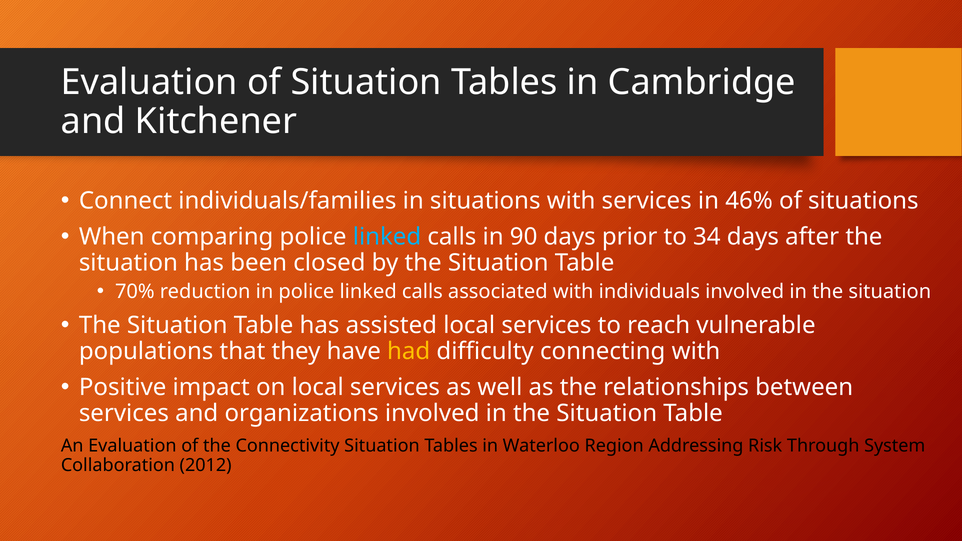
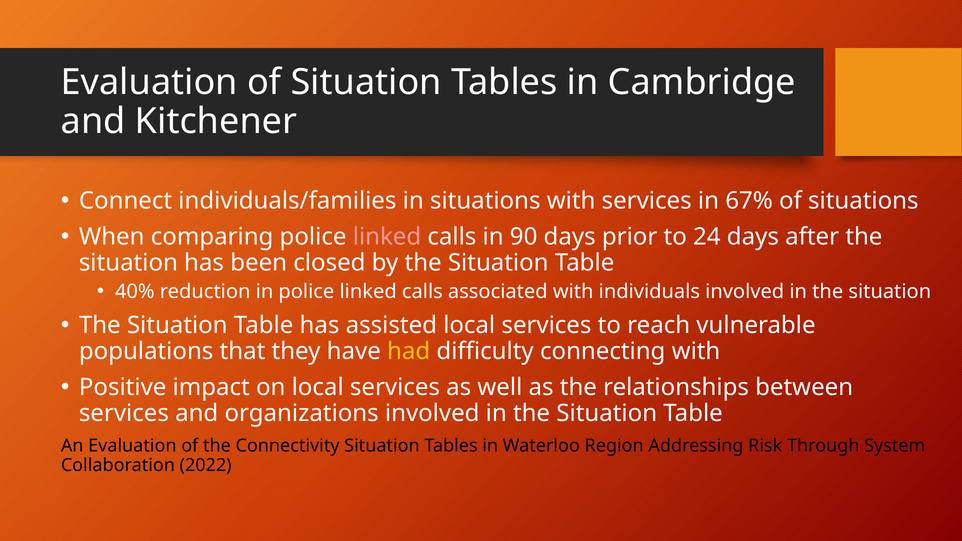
46%: 46% -> 67% (749, 201)
linked colour: light blue -> pink (387, 237)
34: 34 -> 24 (707, 237)
70%: 70% -> 40% (135, 292)
2012: 2012 -> 2022 (206, 466)
